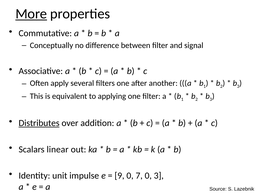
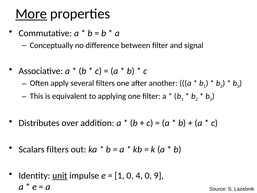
Distributes underline: present -> none (39, 123)
Scalars linear: linear -> filters (58, 149)
unit underline: none -> present (60, 176)
9: 9 -> 1 (119, 176)
7: 7 -> 4 (139, 176)
0 3: 3 -> 9 (159, 176)
